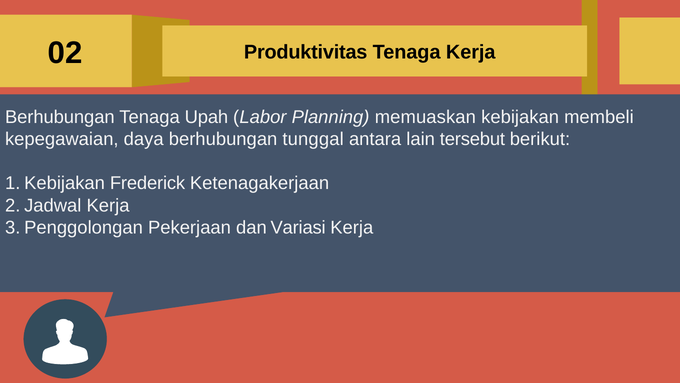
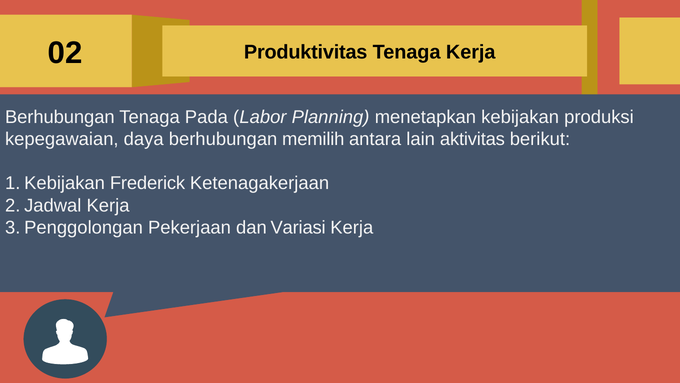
Upah: Upah -> Pada (206, 117)
memuaskan: memuaskan -> menetapkan (425, 117)
membeli: membeli -> produksi (599, 117)
tunggal: tunggal -> memilih (313, 139)
tersebut: tersebut -> aktivitas (472, 139)
